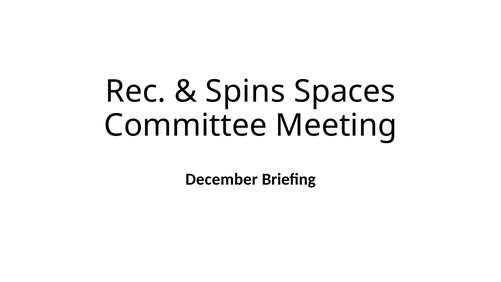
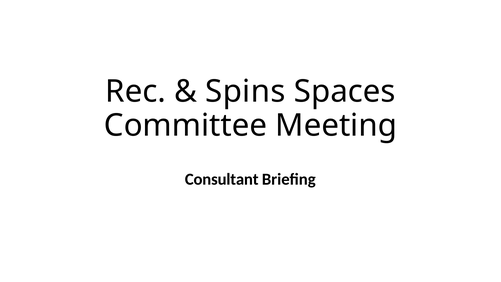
December: December -> Consultant (222, 179)
